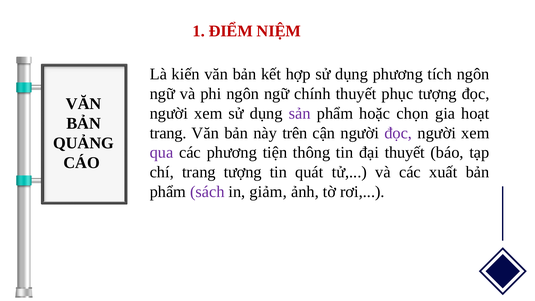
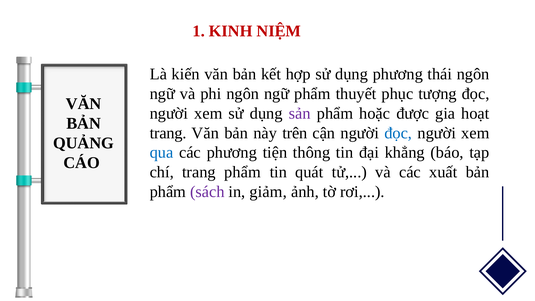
ĐIỂM: ĐIỂM -> KINH (231, 31)
tích: tích -> thái (440, 74)
ngữ chính: chính -> phẩm (312, 94)
chọn: chọn -> được (413, 113)
đọc colour: purple -> blue (398, 133)
qua colour: purple -> blue (162, 153)
đại thuyết: thuyết -> khẳng (405, 153)
trang tượng: tượng -> phẩm (243, 172)
